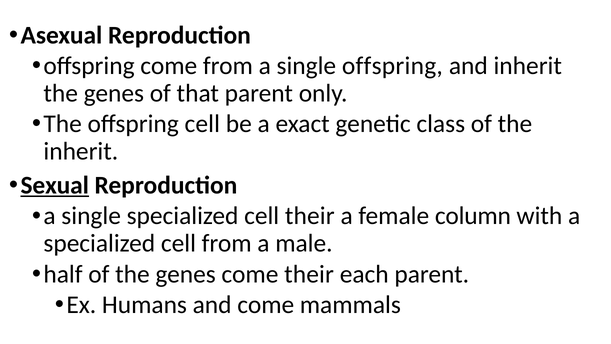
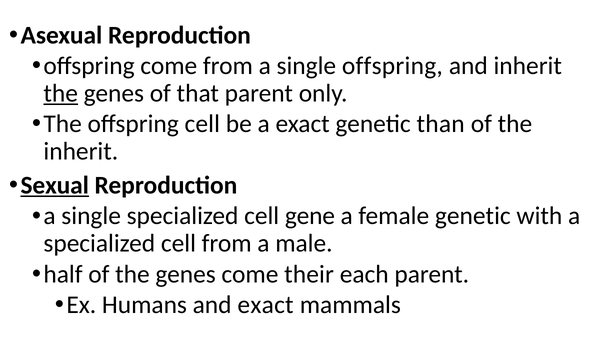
the underline: none -> present (61, 93)
class: class -> than (441, 124)
cell their: their -> gene (310, 216)
female column: column -> genetic (473, 216)
and come: come -> exact (266, 305)
